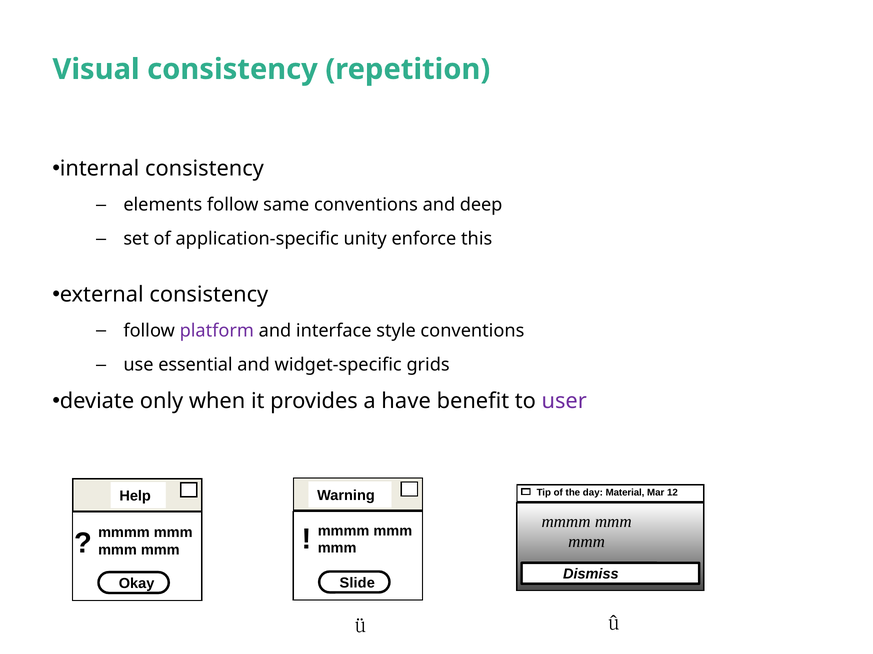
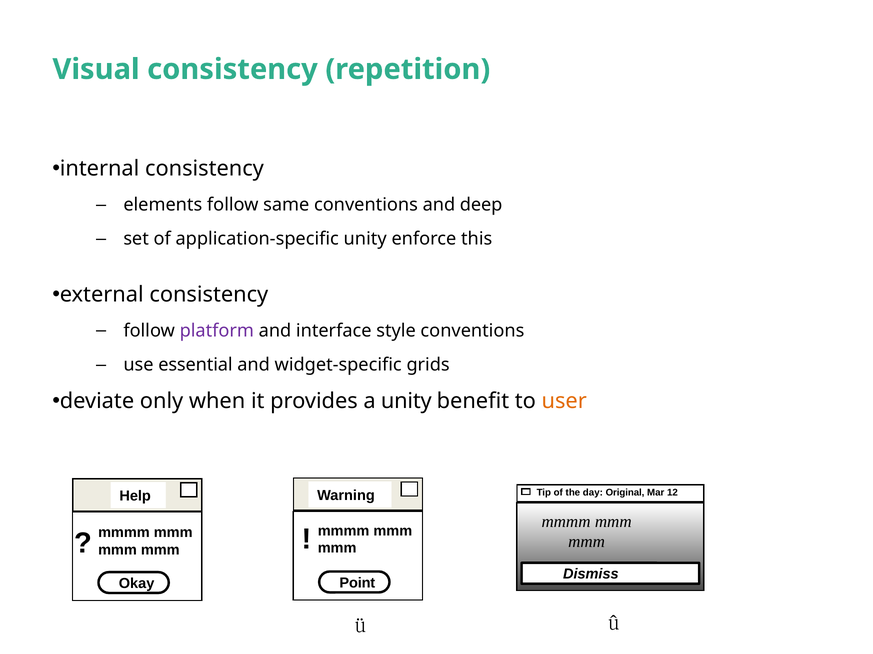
a have: have -> unity (406, 401)
user colour: purple -> orange (564, 401)
Material: Material -> Original (625, 493)
Slide: Slide -> Point (357, 583)
